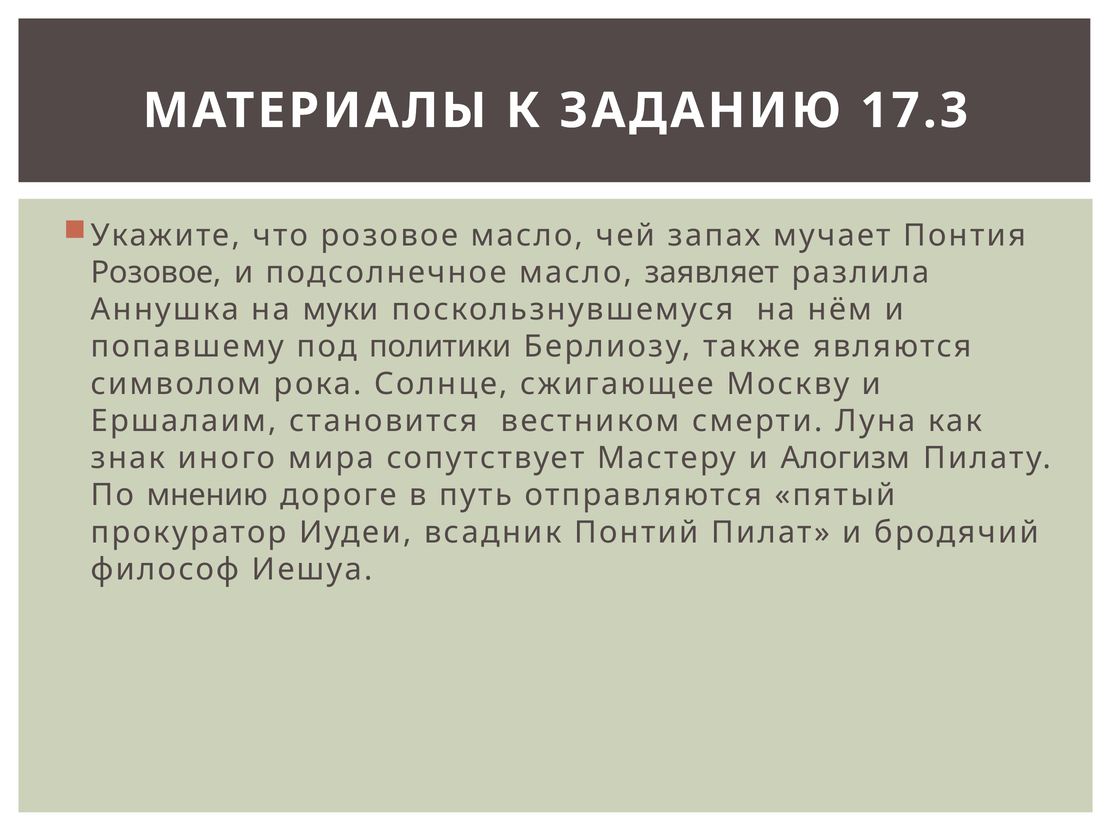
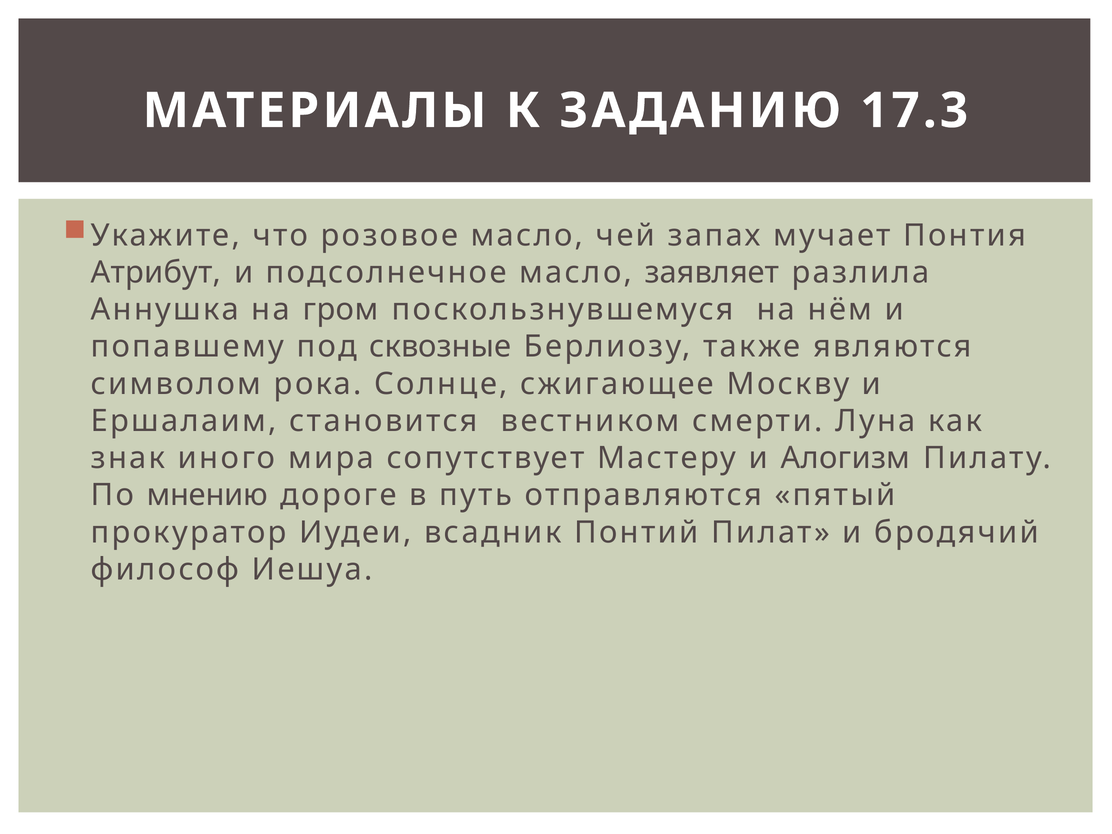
Розовое: Розовое -> Атрибут (156, 272)
муки: муки -> гром (341, 310)
политики: политики -> сквозные (440, 347)
